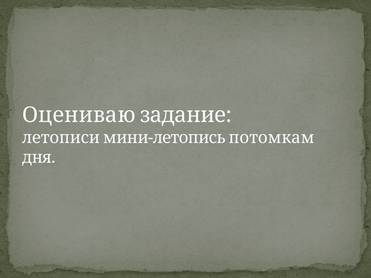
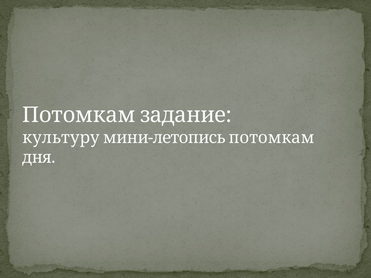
Оцениваю: Оцениваю -> Потомкам (79, 115)
летописи: летописи -> культуру (61, 138)
